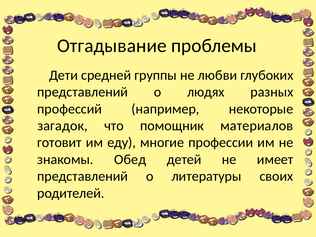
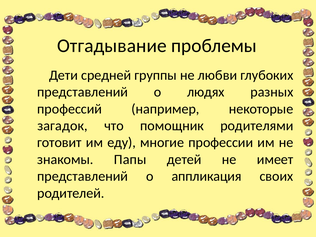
материалов: материалов -> родителями (257, 126)
Обед: Обед -> Папы (130, 159)
литературы: литературы -> аппликация (207, 176)
